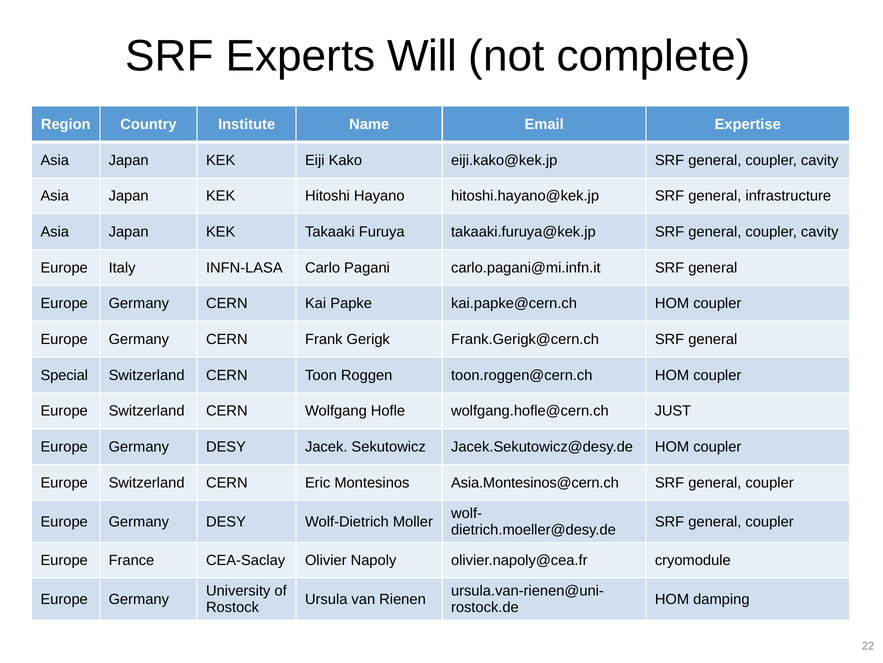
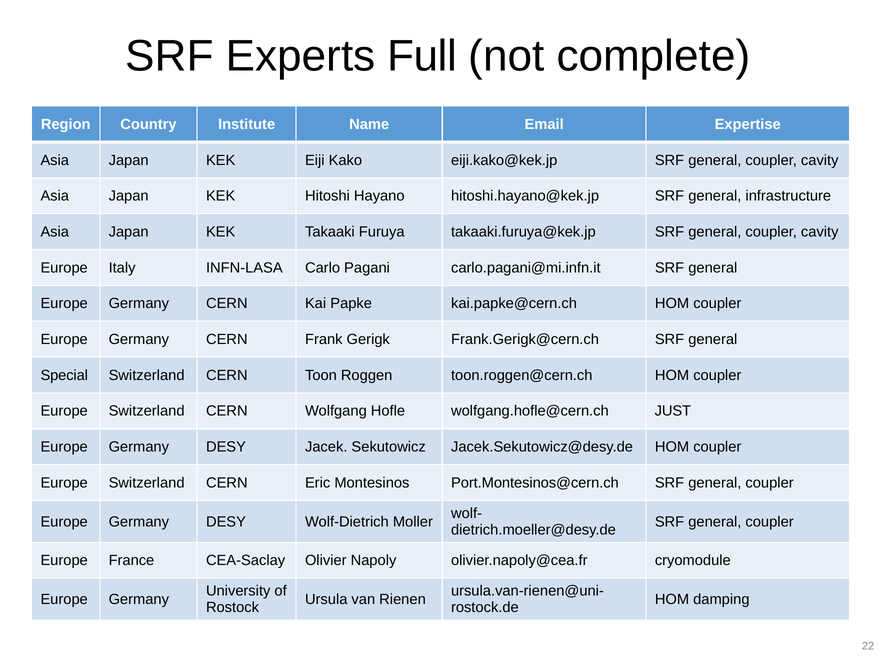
Will: Will -> Full (422, 56)
Asia.Montesinos@cern.ch: Asia.Montesinos@cern.ch -> Port.Montesinos@cern.ch (535, 482)
